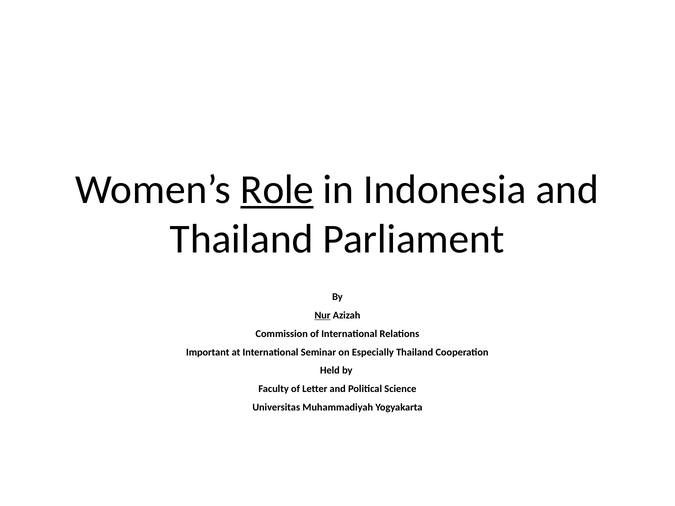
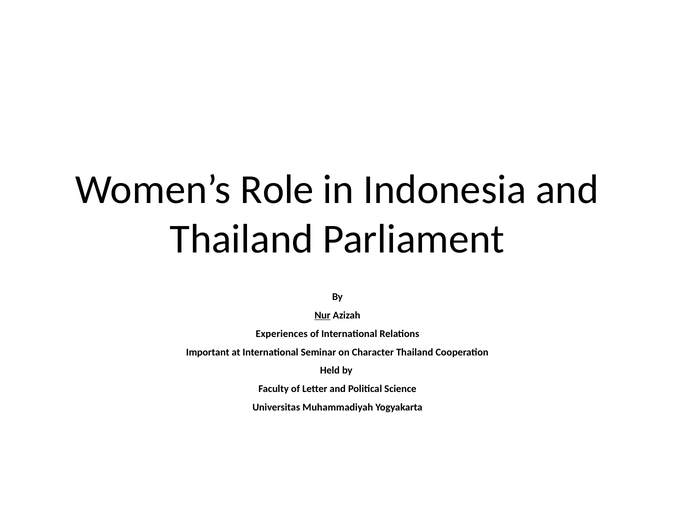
Role underline: present -> none (277, 190)
Commission: Commission -> Experiences (282, 334)
Especially: Especially -> Character (373, 352)
